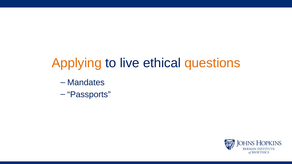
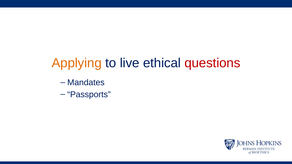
questions colour: orange -> red (212, 63)
